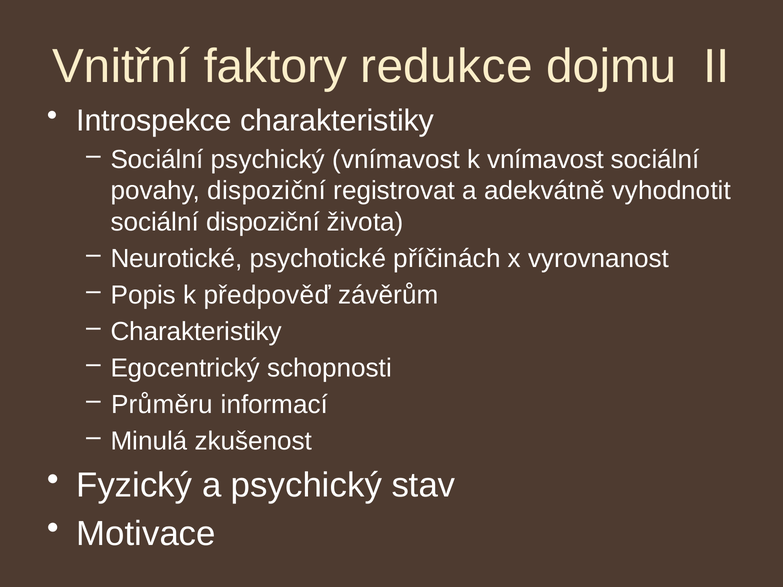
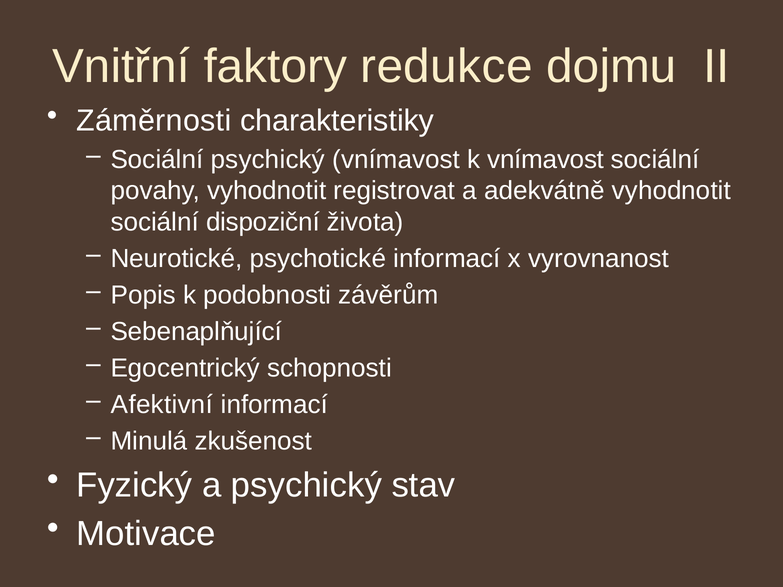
Introspekce: Introspekce -> Záměrnosti (154, 121)
povahy dispoziční: dispoziční -> vyhodnotit (267, 191)
psychotické příčinách: příčinách -> informací (447, 259)
předpověď: předpověď -> podobnosti (267, 295)
Charakteristiky: Charakteristiky -> Sebenaplňující (196, 332)
Průměru: Průměru -> Afektivní (162, 405)
